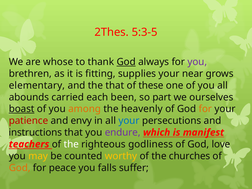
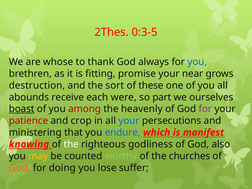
5:3-5: 5:3-5 -> 0:3-5 (145, 32)
God underline: present -> none (126, 62)
you colour: purple -> blue (197, 62)
supplies: supplies -> promise (137, 74)
elementary: elementary -> destruction (37, 85)
the that: that -> sort (115, 85)
carried: carried -> receive (68, 97)
been: been -> were (124, 97)
among colour: orange -> red (85, 109)
for colour: orange -> purple (205, 109)
envy: envy -> crop (81, 121)
instructions: instructions -> ministering (35, 132)
endure colour: purple -> blue (123, 132)
teachers: teachers -> knowing (29, 144)
love: love -> also (221, 144)
worthy colour: yellow -> light green (121, 156)
peace: peace -> doing (62, 168)
falls: falls -> lose (107, 168)
